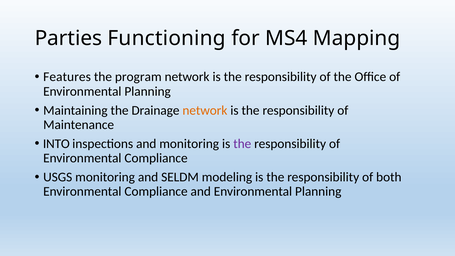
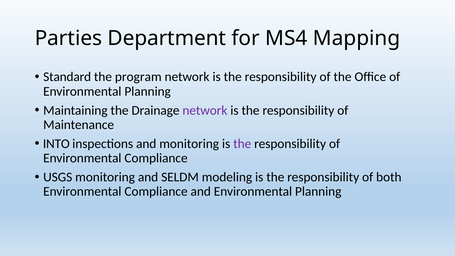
Functioning: Functioning -> Department (167, 38)
Features: Features -> Standard (67, 77)
network colour: orange -> purple (205, 110)
